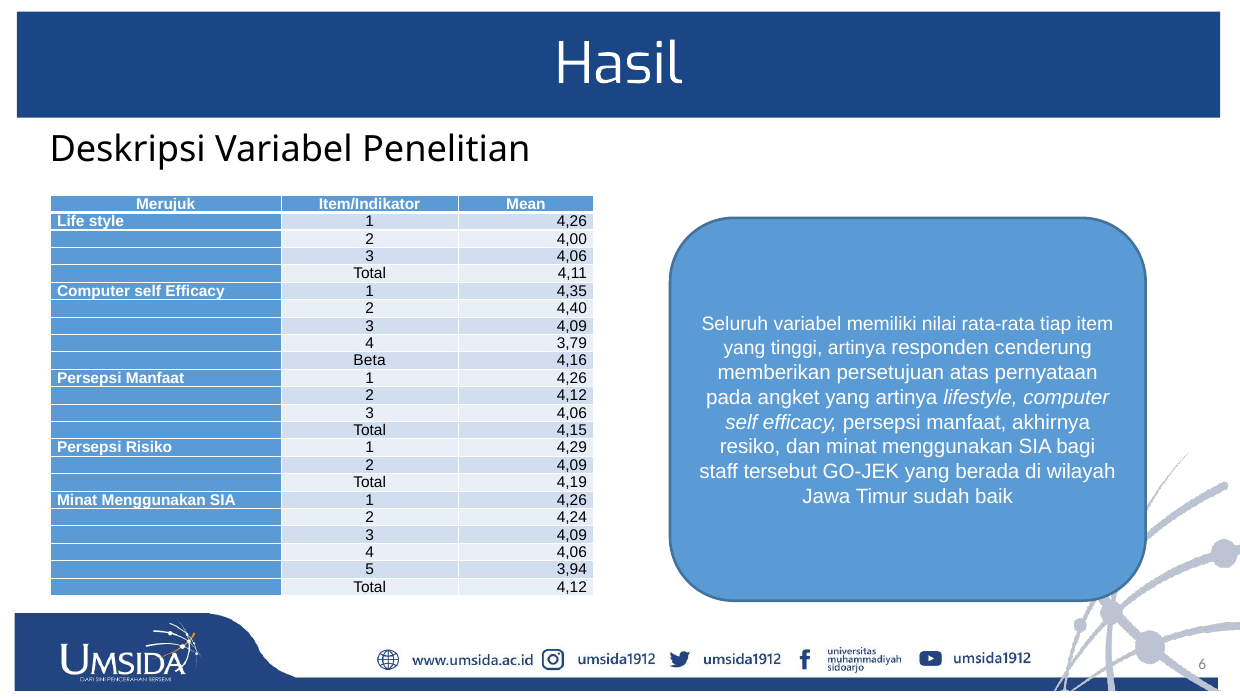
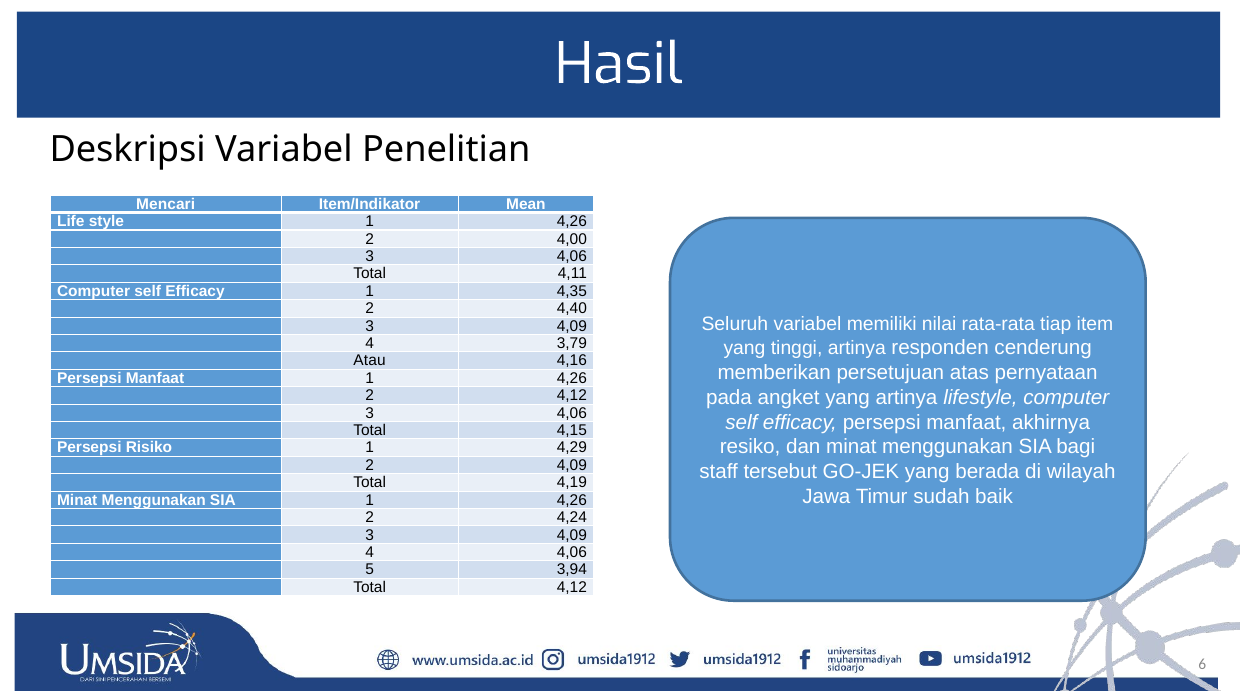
Merujuk: Merujuk -> Mencari (166, 204)
Beta: Beta -> Atau (370, 361)
